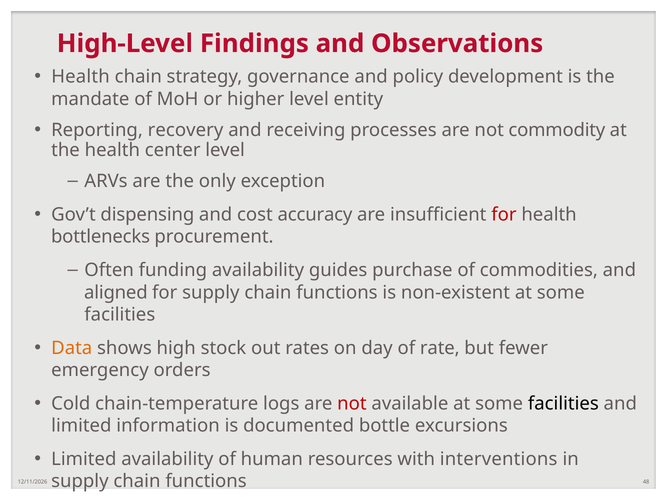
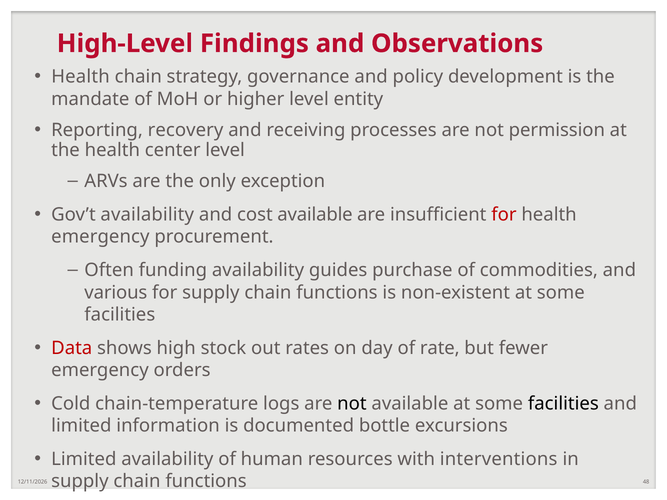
commodity: commodity -> permission (557, 130)
Gov’t dispensing: dispensing -> availability (147, 215)
cost accuracy: accuracy -> available (315, 215)
bottlenecks: bottlenecks -> emergency (100, 237)
aligned: aligned -> various (116, 293)
Data colour: orange -> red (72, 348)
not colour: red -> black (352, 404)
